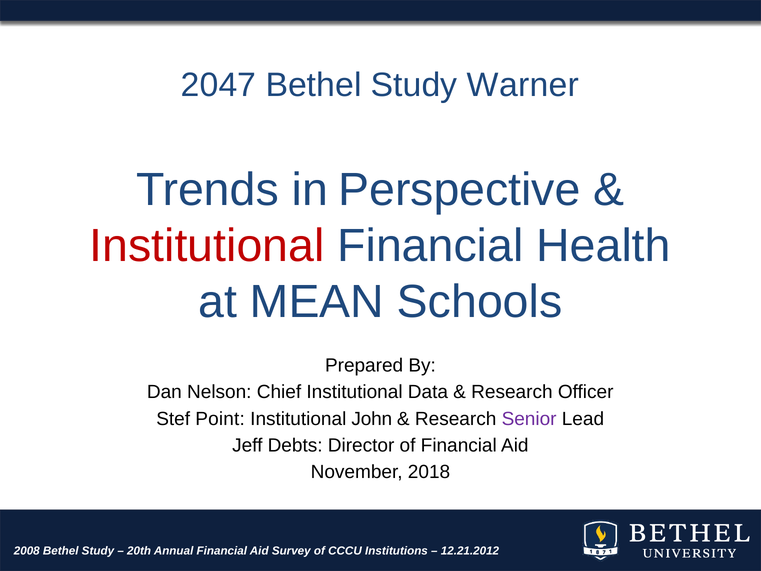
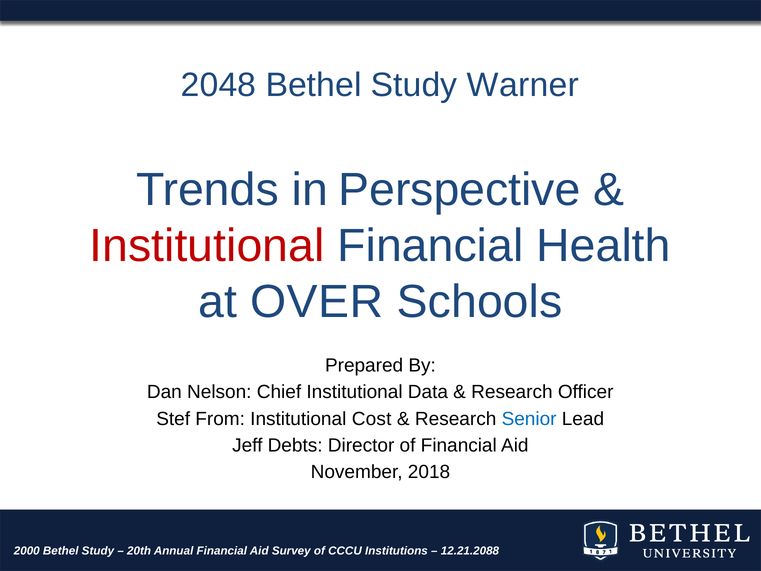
2047: 2047 -> 2048 (219, 85)
MEAN: MEAN -> OVER (317, 302)
Point: Point -> From (220, 419)
John: John -> Cost (372, 419)
Senior colour: purple -> blue (529, 419)
2008: 2008 -> 2000 (27, 551)
12.21.2012: 12.21.2012 -> 12.21.2088 (470, 551)
